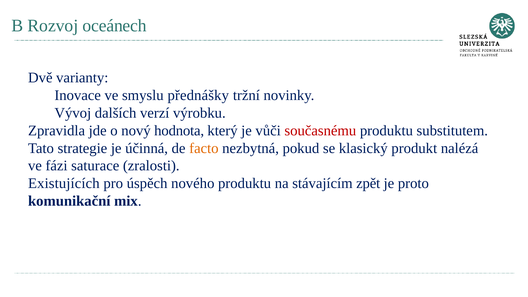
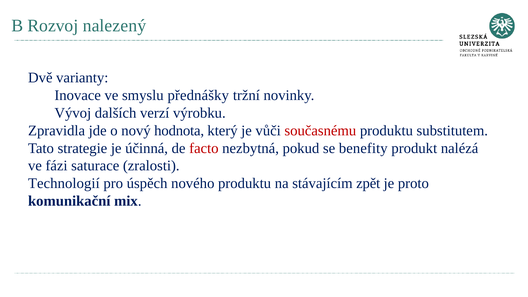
oceánech: oceánech -> nalezený (114, 26)
facto colour: orange -> red (204, 148)
klasický: klasický -> benefity (363, 148)
Existujících: Existujících -> Technologií (64, 183)
